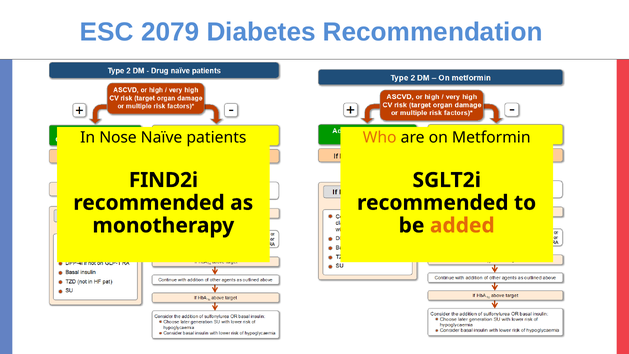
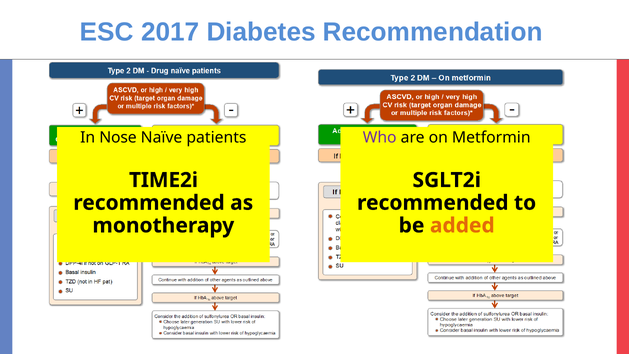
2079: 2079 -> 2017 (170, 32)
Who colour: orange -> purple (380, 138)
FIND2i: FIND2i -> TIME2i (163, 180)
